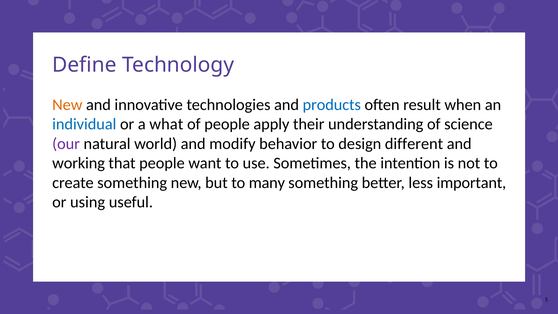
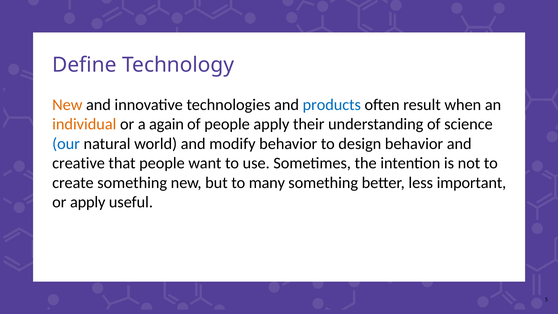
individual colour: blue -> orange (84, 124)
what: what -> again (167, 124)
our colour: purple -> blue (66, 144)
design different: different -> behavior (414, 144)
working: working -> creative (79, 163)
or using: using -> apply (88, 202)
